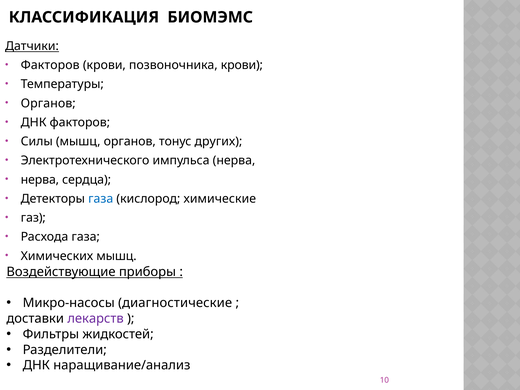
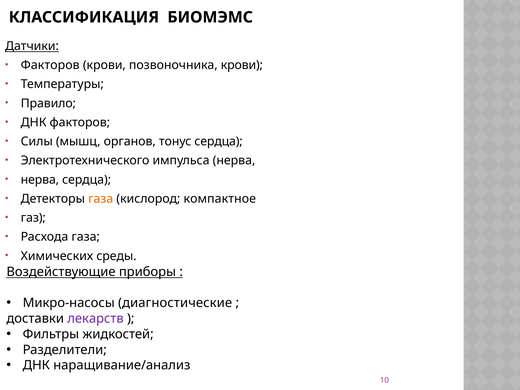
Органов: Органов -> Правило (48, 103)
тонус других: других -> сердца (219, 141)
газа colour: blue -> orange (101, 199)
химические: химические -> компактное (220, 199)
Химических мышц: мышц -> среды (116, 256)
